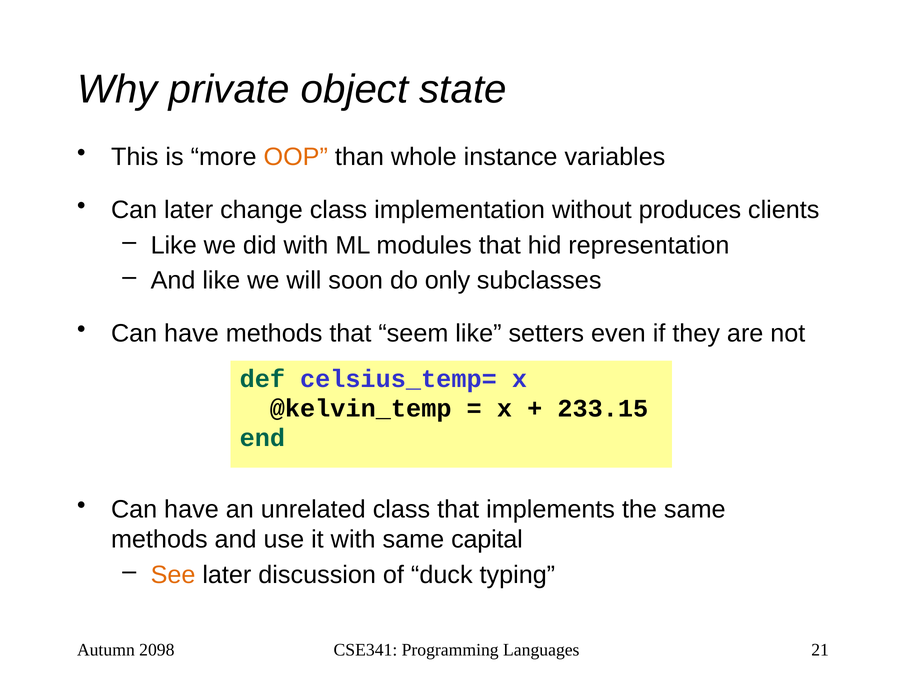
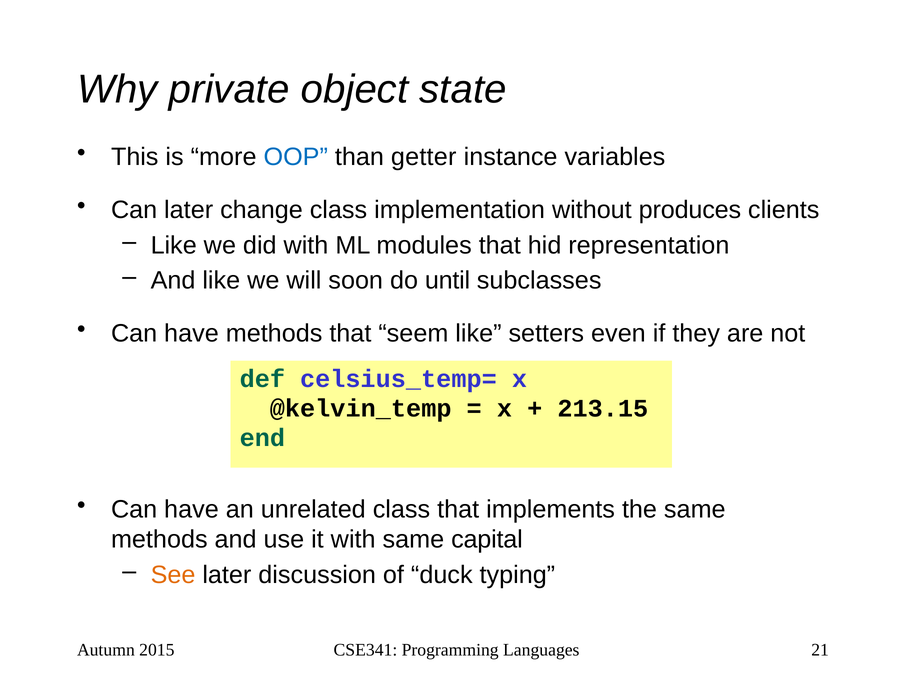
OOP colour: orange -> blue (296, 157)
whole: whole -> getter (424, 157)
only: only -> until (448, 281)
233.15: 233.15 -> 213.15 (603, 409)
2098: 2098 -> 2015 (157, 651)
